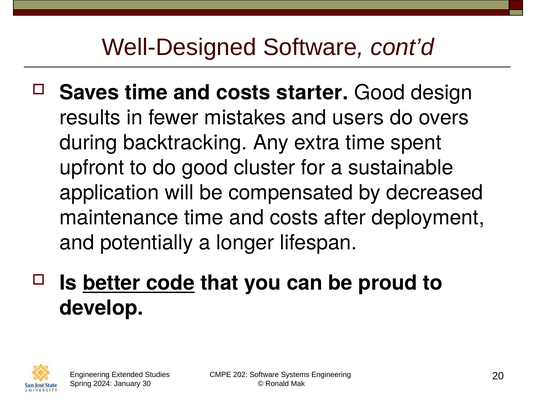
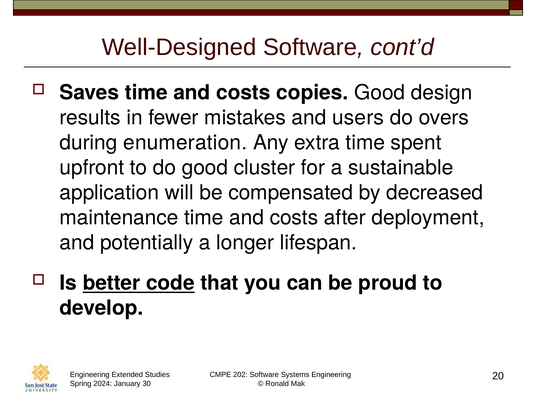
starter: starter -> copies (312, 93)
backtracking: backtracking -> enumeration (185, 143)
